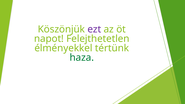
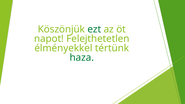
ezt colour: purple -> green (94, 29)
